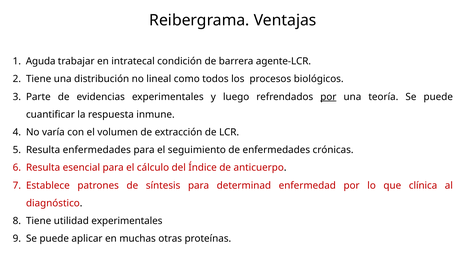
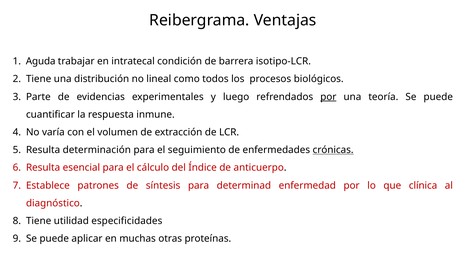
agente-LCR: agente-LCR -> isotipo-LCR (283, 61)
Resulta enfermedades: enfermedades -> determinación (97, 150)
crónicas underline: none -> present (333, 150)
utilidad experimentales: experimentales -> especificidades (127, 221)
